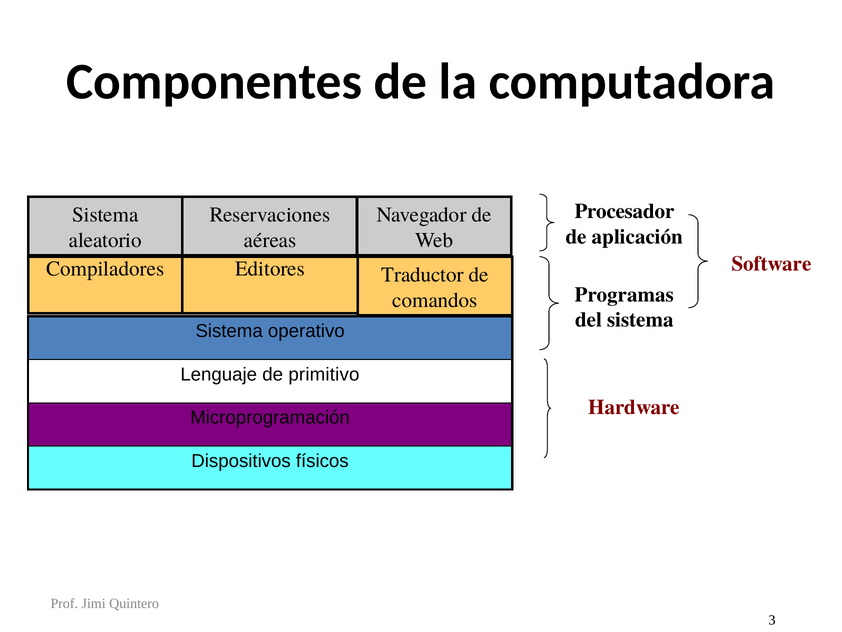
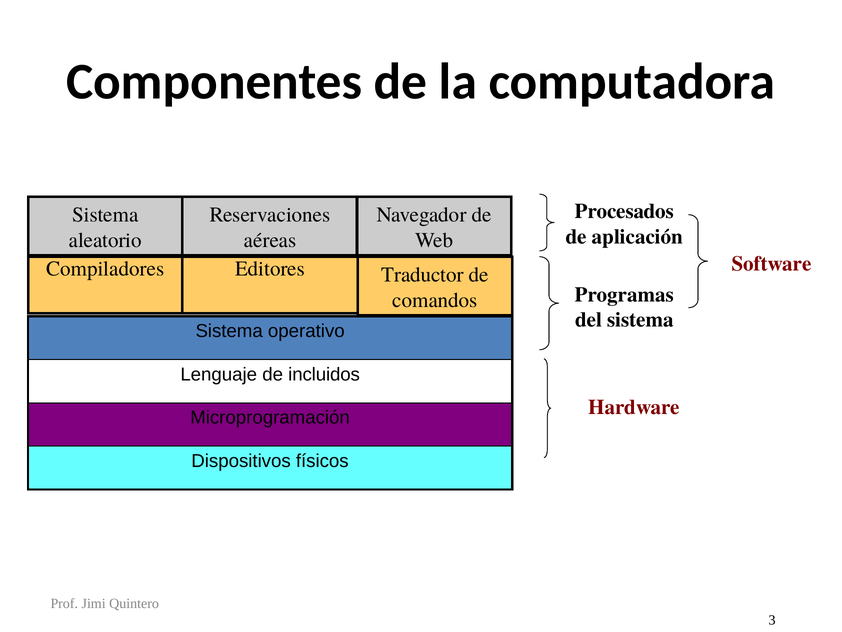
Procesador: Procesador -> Procesados (624, 211)
primitivo: primitivo -> incluidos (324, 374)
